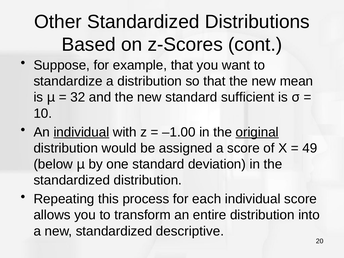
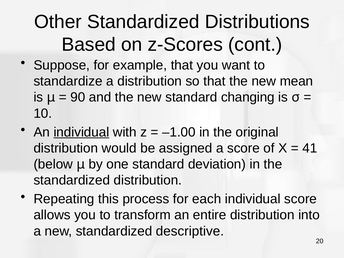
32: 32 -> 90 (78, 97)
sufficient: sufficient -> changing (248, 97)
original underline: present -> none (257, 132)
49: 49 -> 41 (310, 148)
